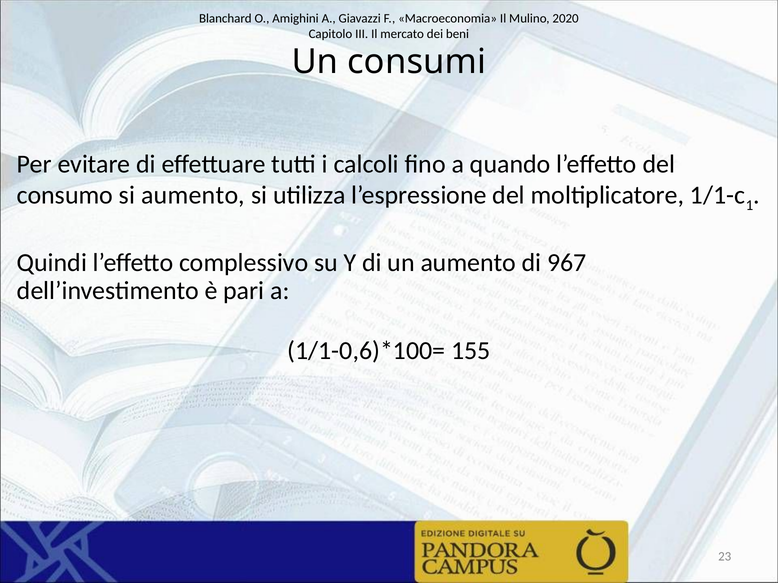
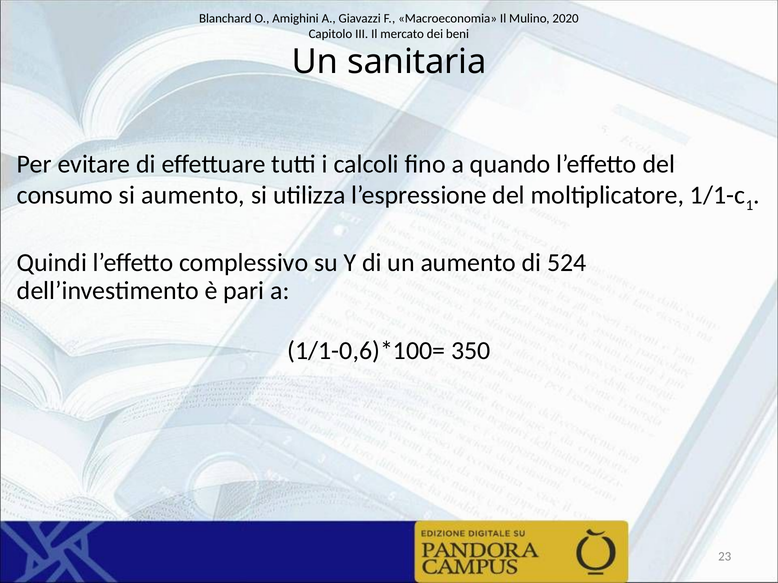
consumi: consumi -> sanitaria (417, 62)
967: 967 -> 524 (567, 263)
155: 155 -> 350 (471, 351)
